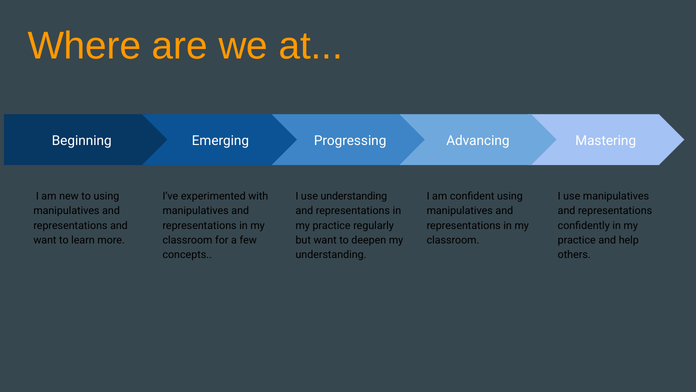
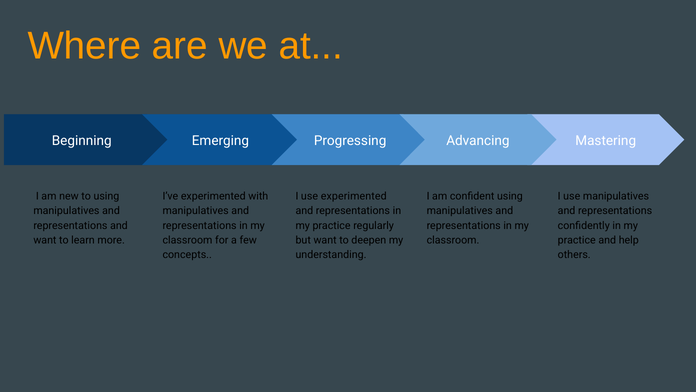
use understanding: understanding -> experimented (354, 196)
